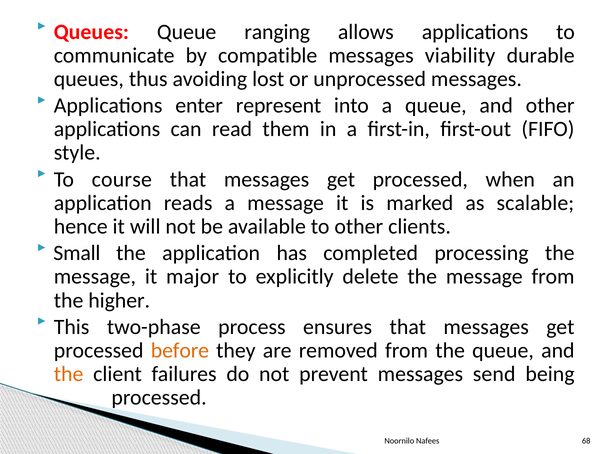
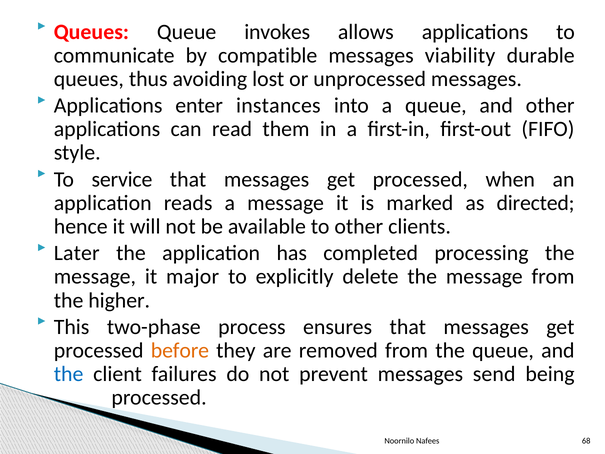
ranging: ranging -> invokes (277, 32)
represent: represent -> instances (278, 106)
course: course -> service (122, 179)
scalable: scalable -> directed (536, 203)
Small: Small -> Later (77, 253)
the colour: orange -> blue (69, 374)
